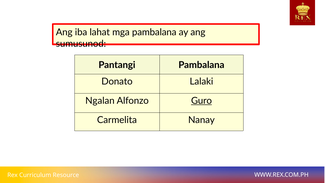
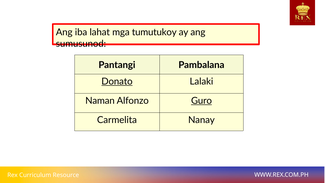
mga pambalana: pambalana -> tumutukoy (154, 32)
Donato underline: none -> present (117, 81)
Ngalan: Ngalan -> Naman (100, 101)
